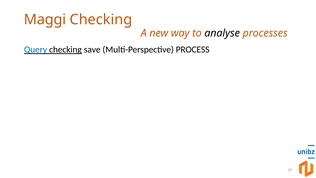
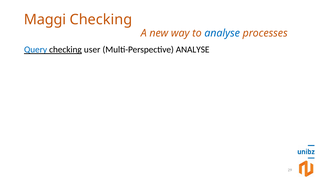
analyse colour: black -> blue (222, 33)
save: save -> user (92, 50)
Multi-Perspective PROCESS: PROCESS -> ANALYSE (193, 50)
